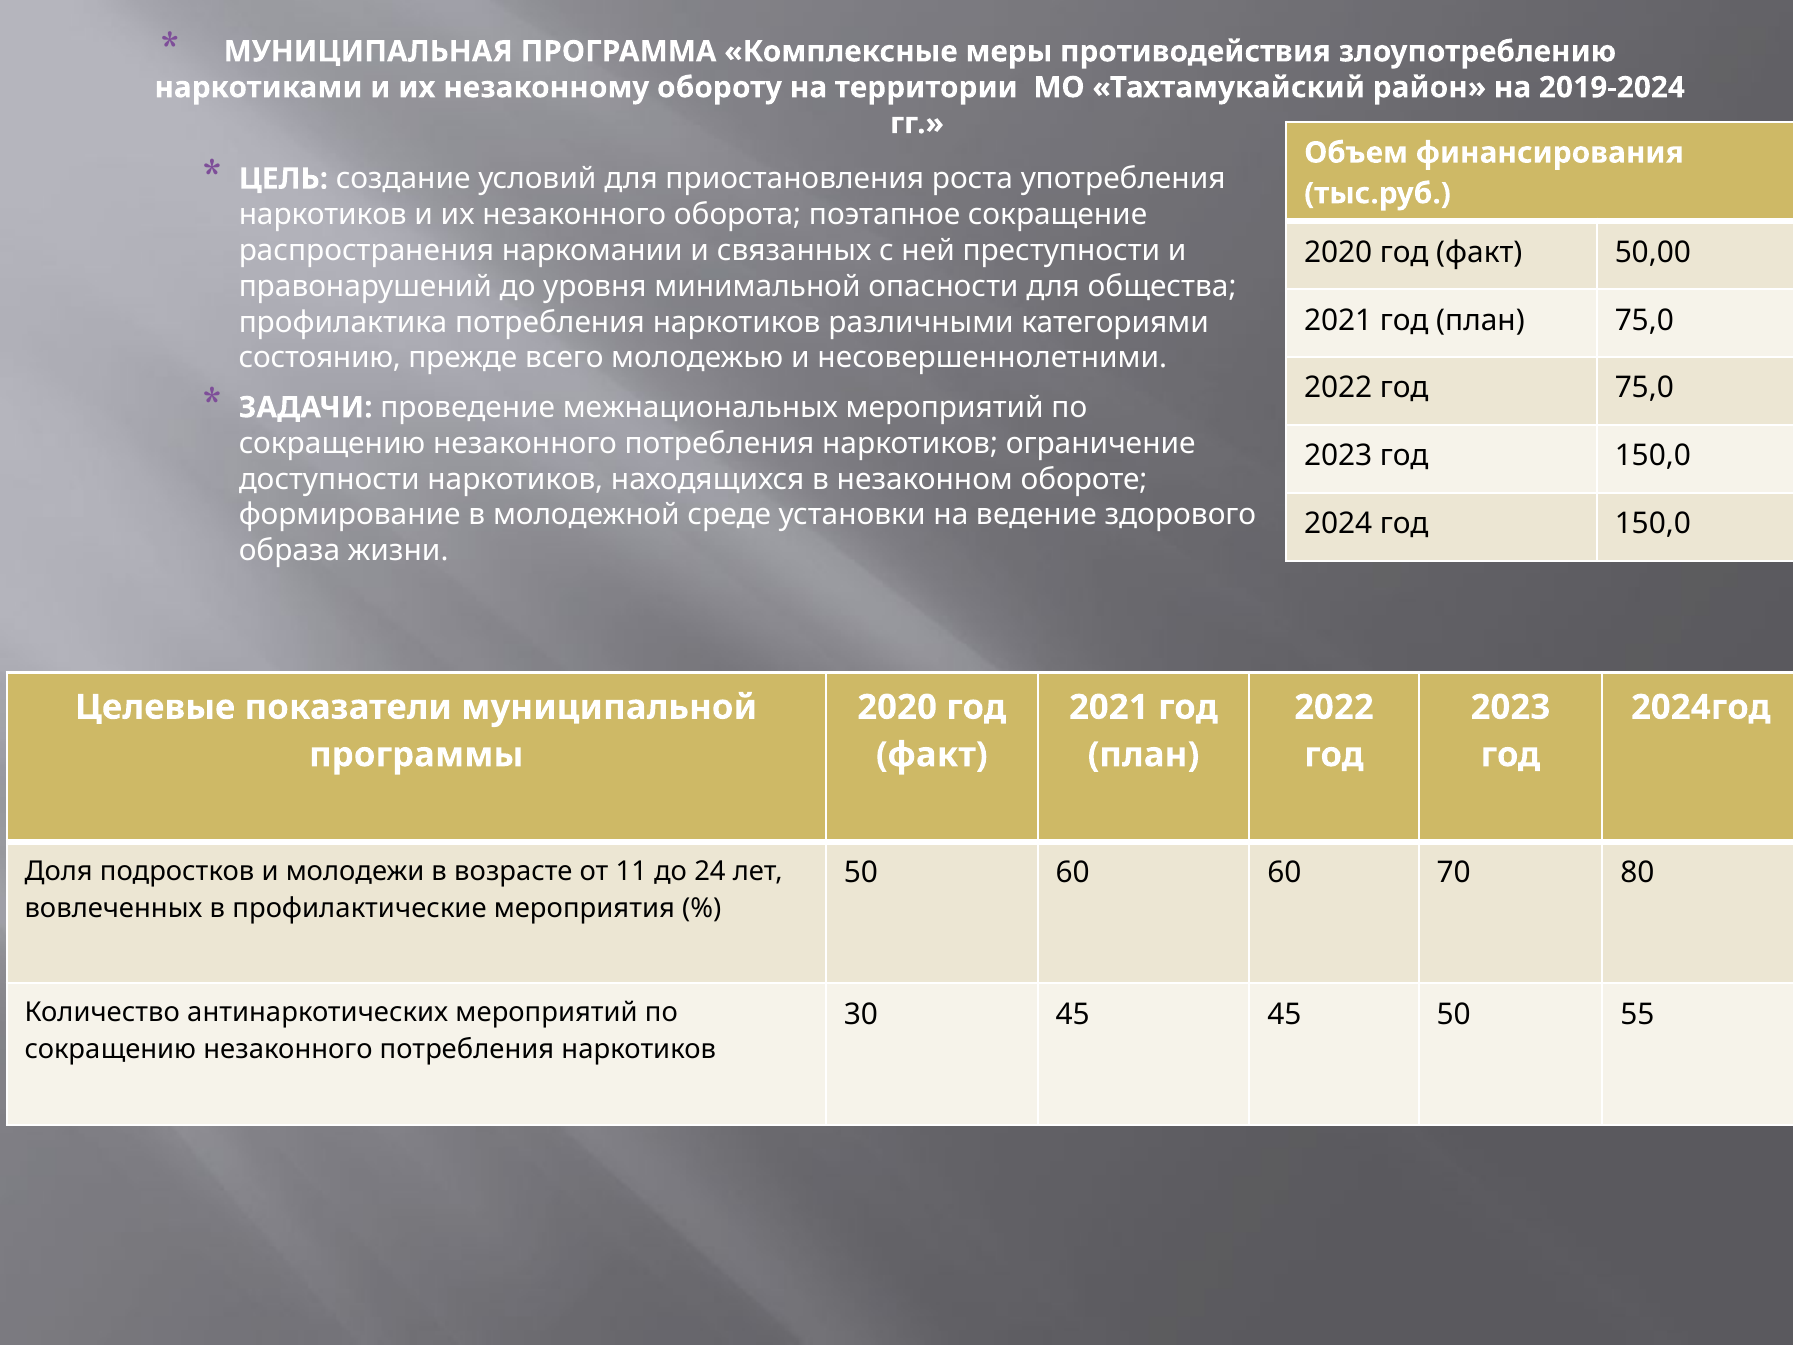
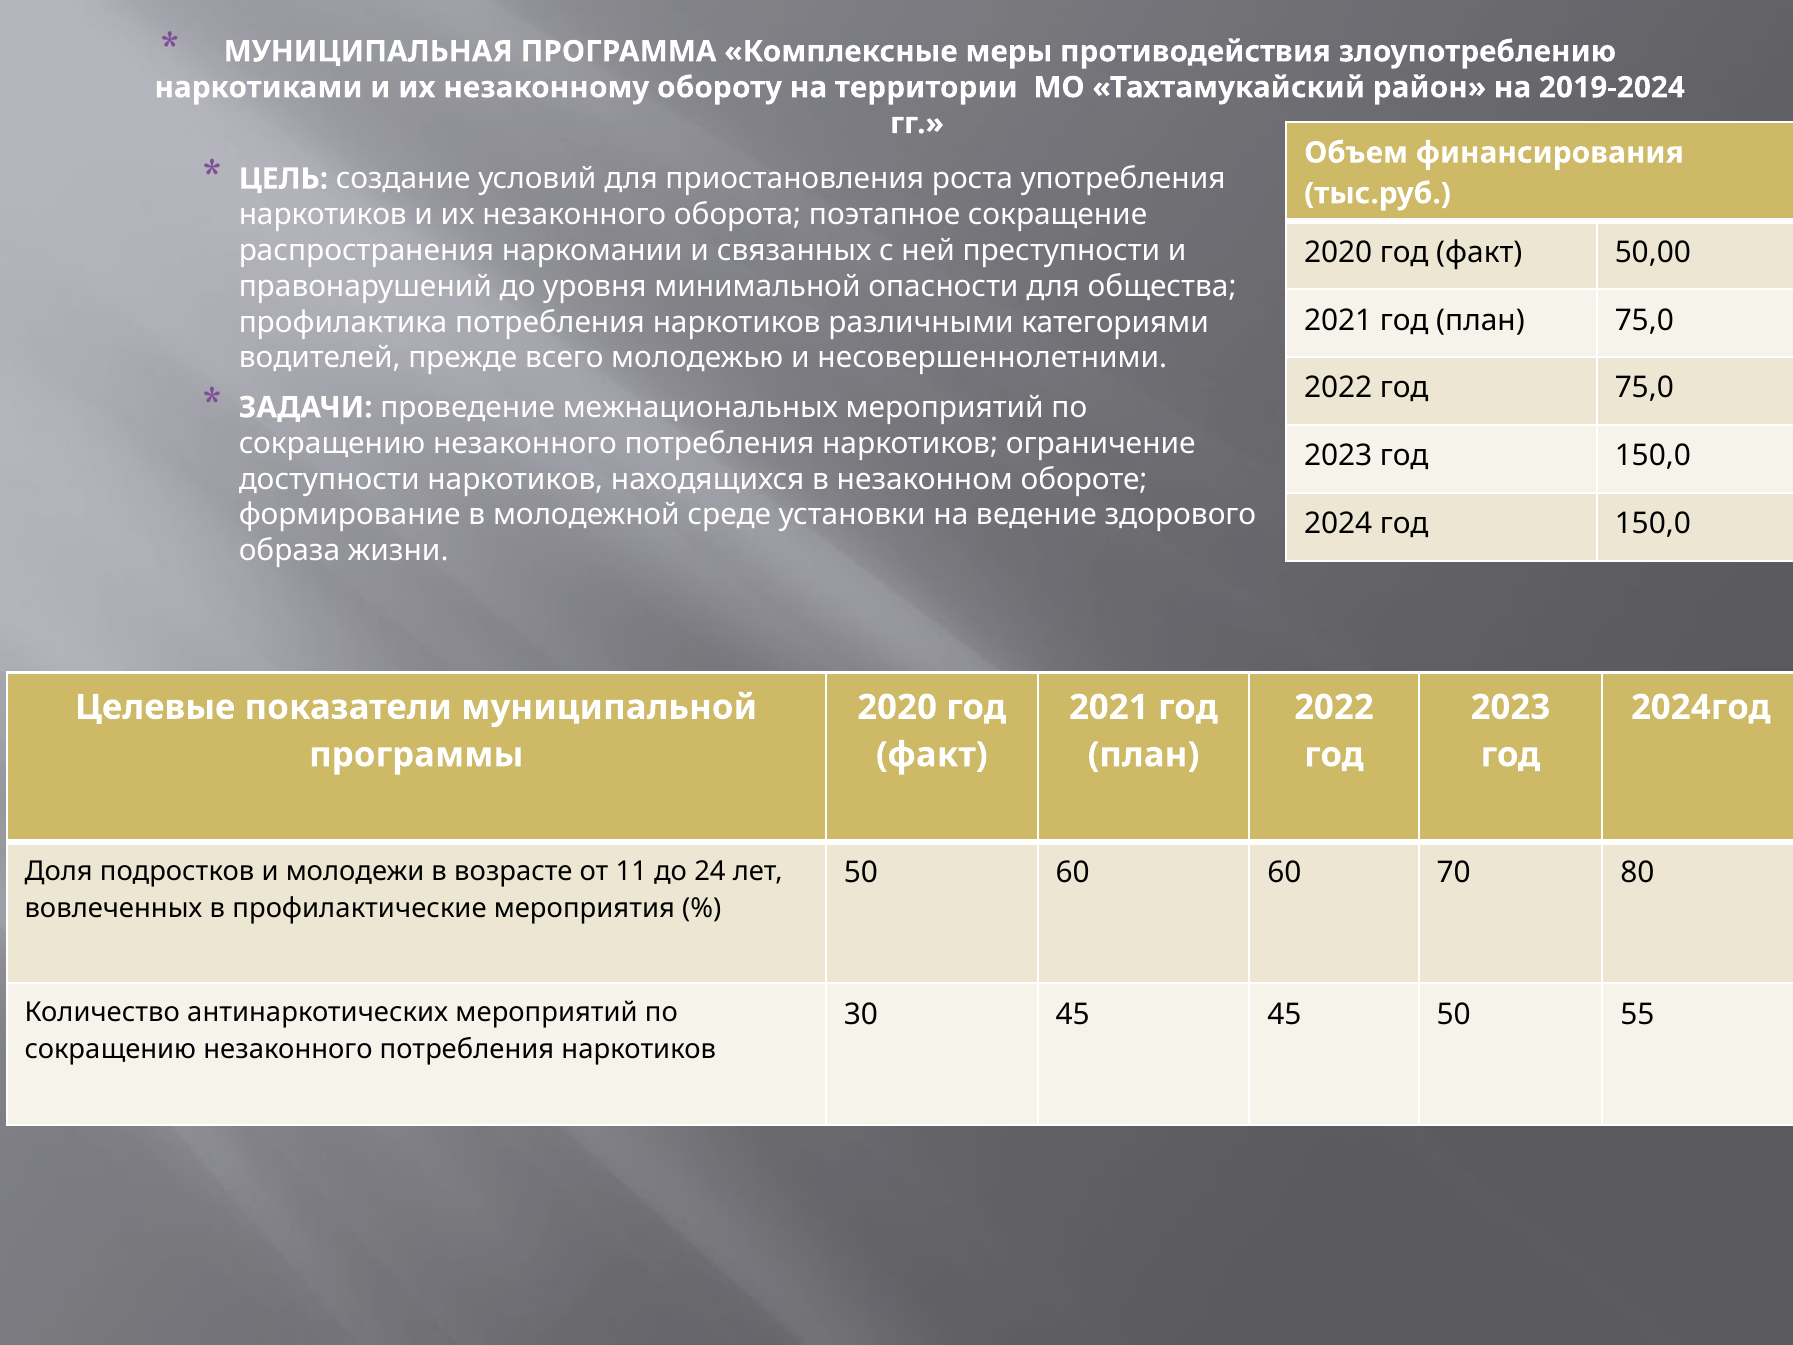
состоянию: состоянию -> водителей (320, 358)
